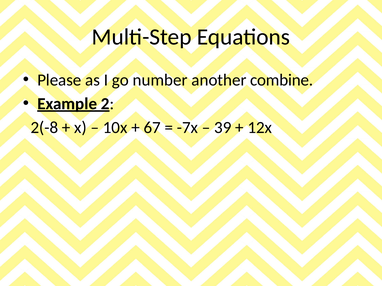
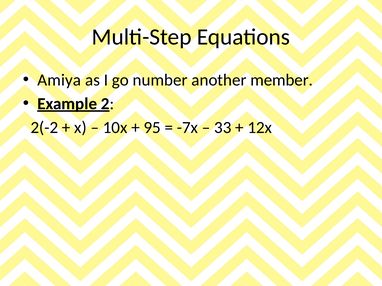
Please: Please -> Amiya (59, 80)
combine: combine -> member (282, 80)
2(-8: 2(-8 -> 2(-2 (44, 128)
67: 67 -> 95 (152, 128)
39: 39 -> 33 (223, 128)
